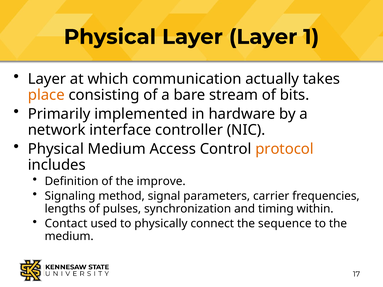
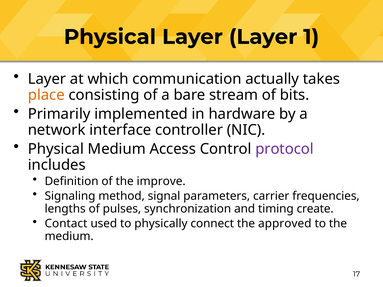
protocol colour: orange -> purple (285, 149)
within: within -> create (315, 209)
sequence: sequence -> approved (285, 224)
